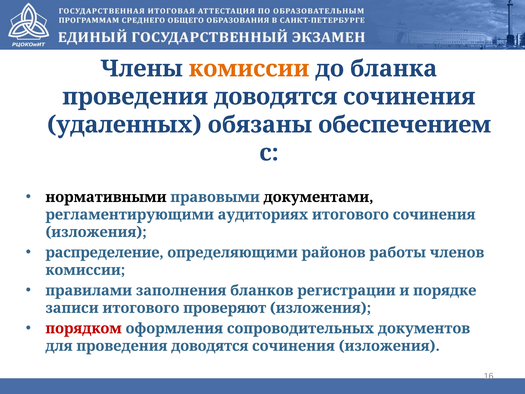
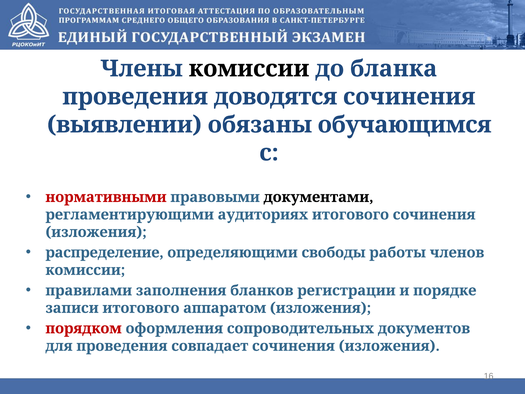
комиссии colour: orange -> black (249, 69)
удаленных: удаленных -> выявлении (124, 125)
обеспечением: обеспечением -> обучающимся (405, 125)
нормативными colour: black -> red (106, 197)
районов: районов -> свободы (334, 252)
проверяют: проверяют -> аппаратом (225, 308)
для проведения доводятся: доводятся -> совпадает (210, 346)
